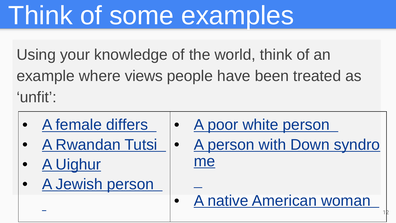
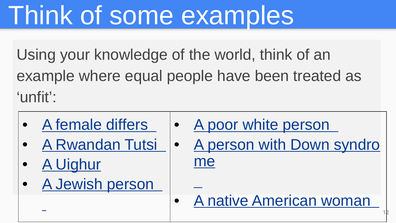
views: views -> equal (144, 76)
